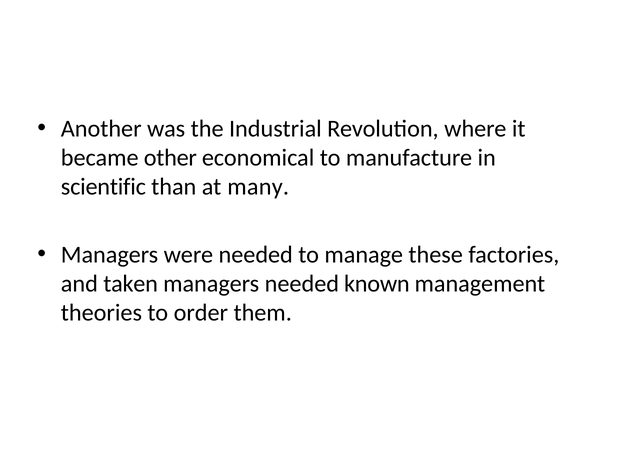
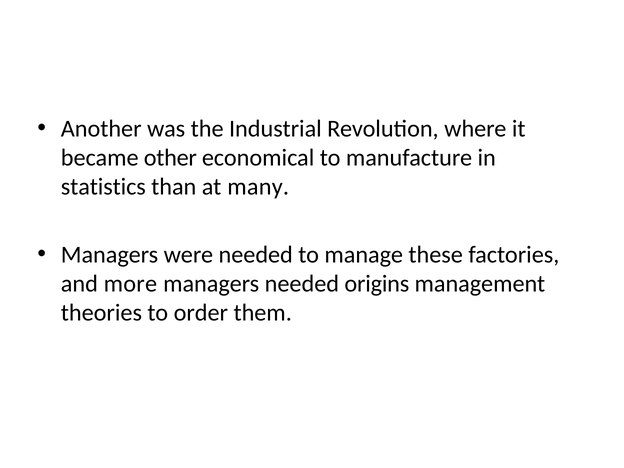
scientific: scientific -> statistics (103, 187)
taken: taken -> more (130, 284)
known: known -> origins (377, 284)
